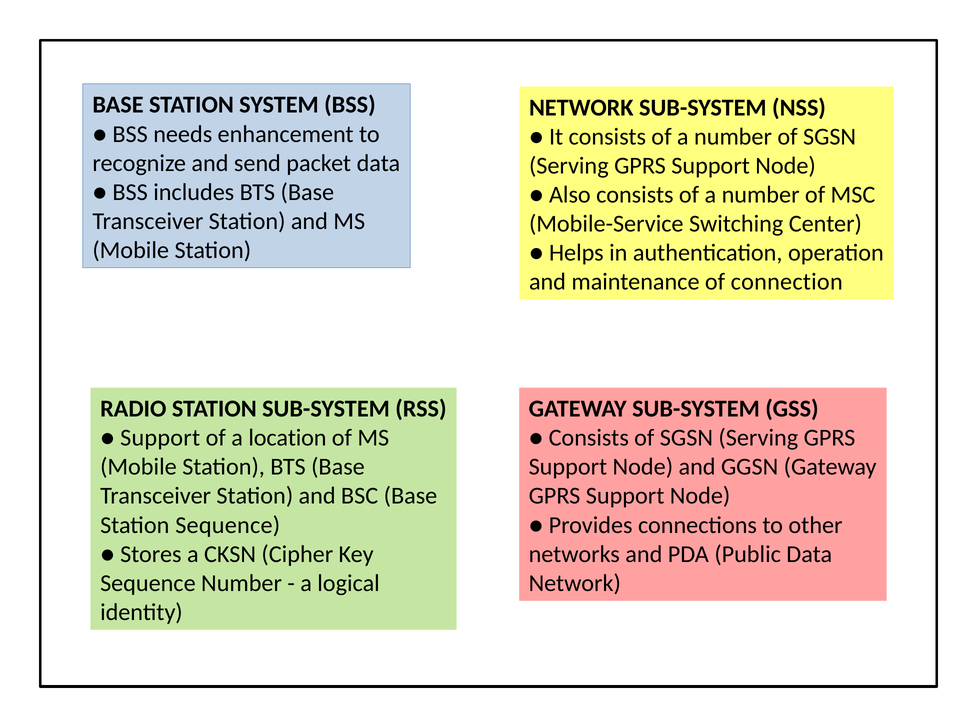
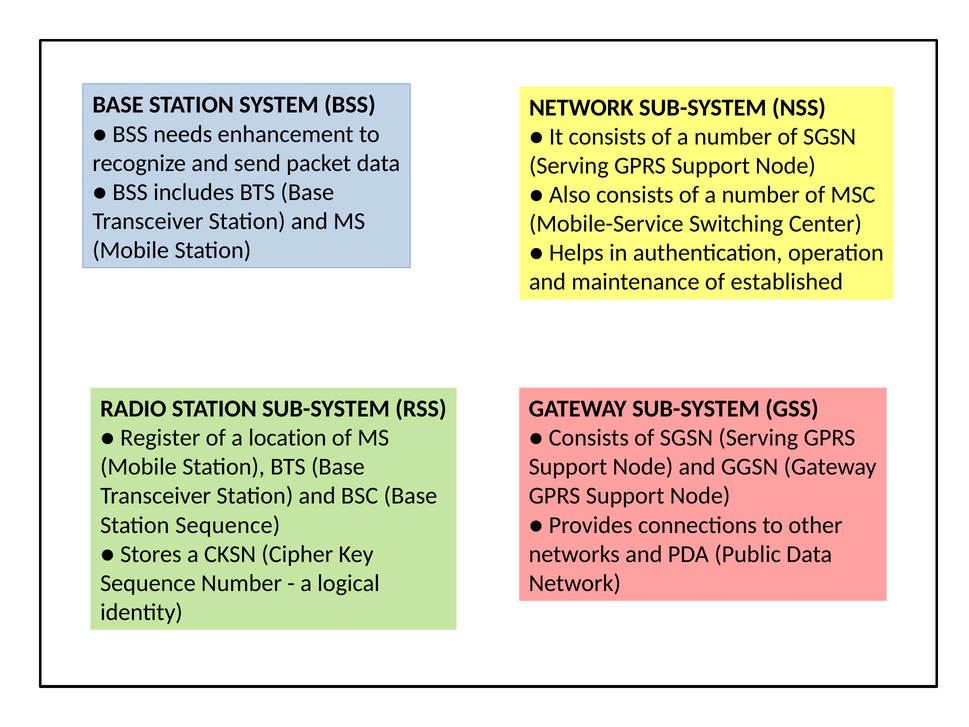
connection: connection -> established (787, 282)
Support: Support -> Register (160, 438)
